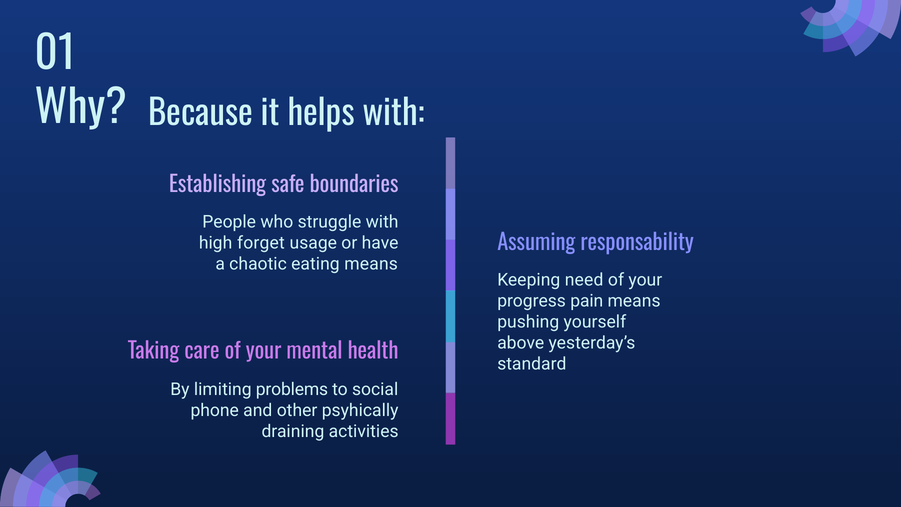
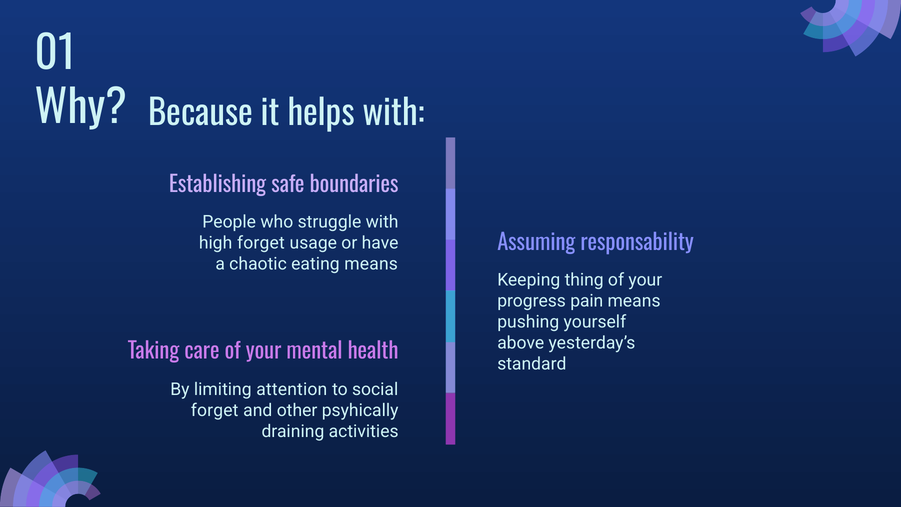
need: need -> thing (584, 280)
problems: problems -> attention (292, 389)
phone: phone -> forget (215, 410)
